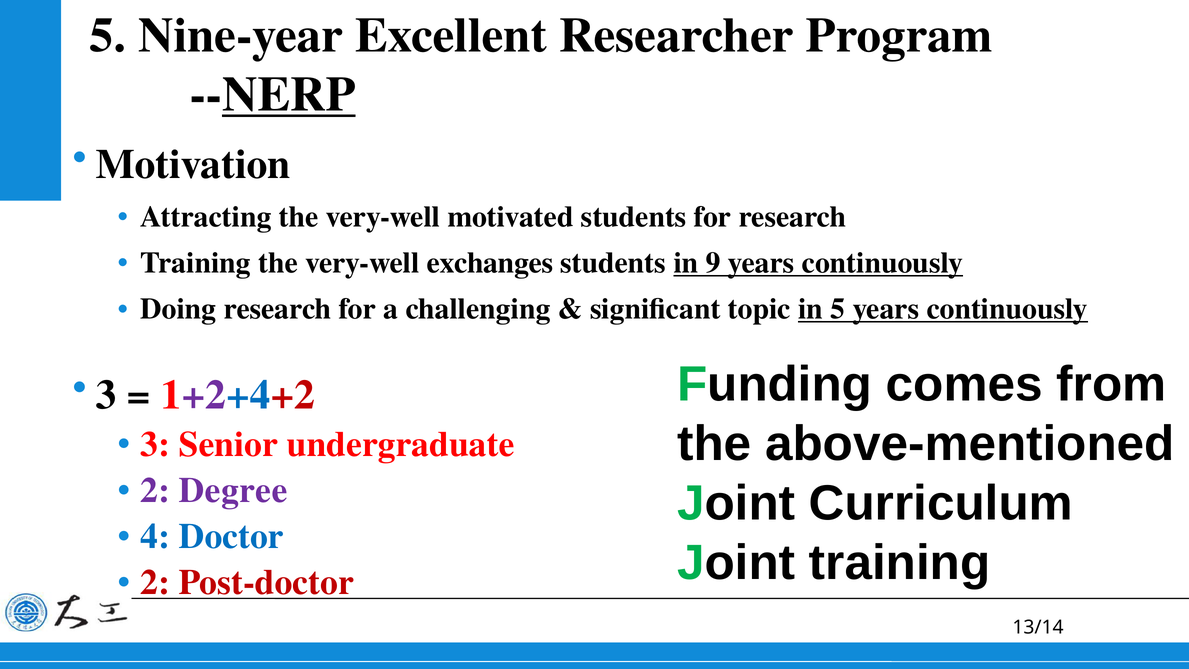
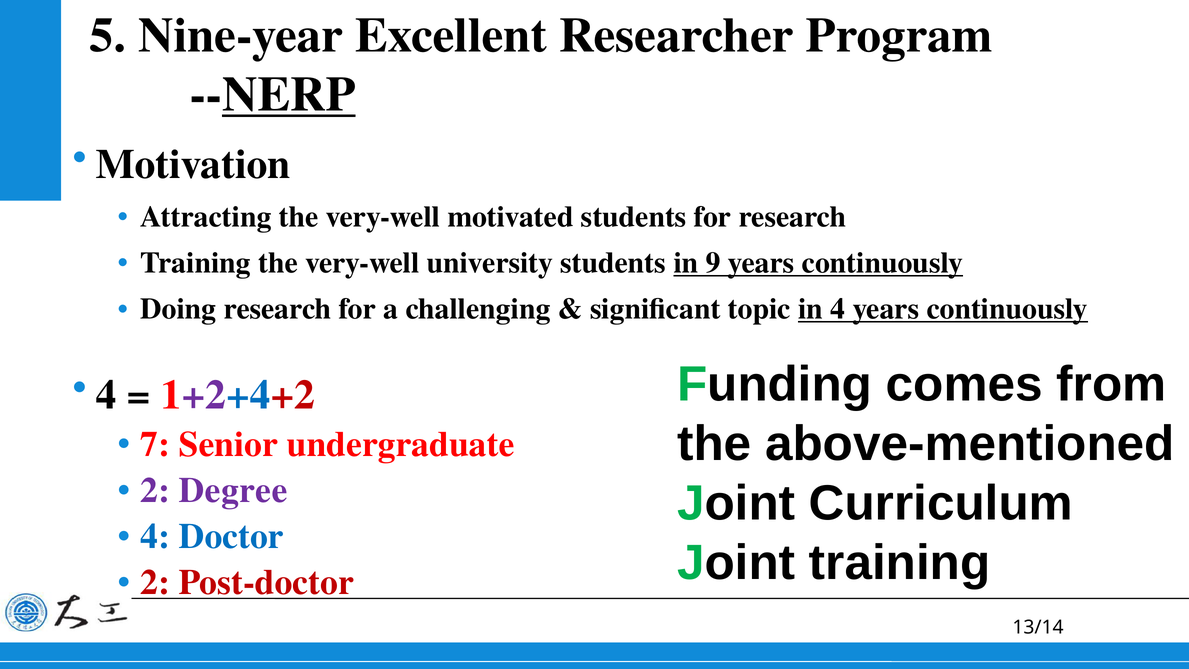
exchanges: exchanges -> university (490, 263)
in 5: 5 -> 4 (838, 309)
3: 3 -> 4 (106, 395)
3: 3 -> 7 (155, 444)
